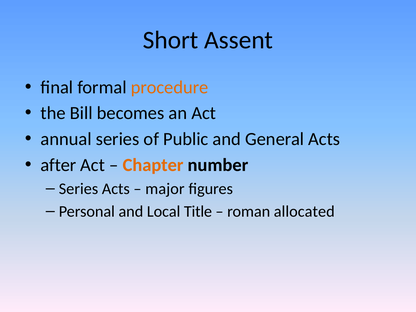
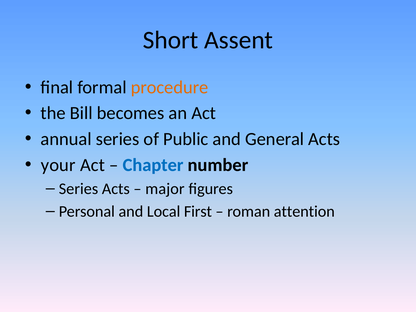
after: after -> your (58, 165)
Chapter colour: orange -> blue (153, 165)
Title: Title -> First (198, 212)
allocated: allocated -> attention (304, 212)
